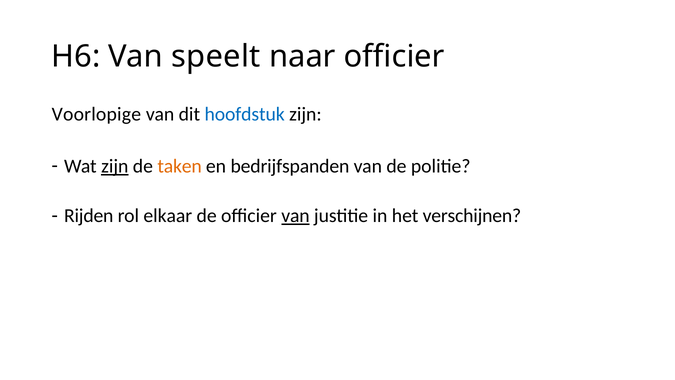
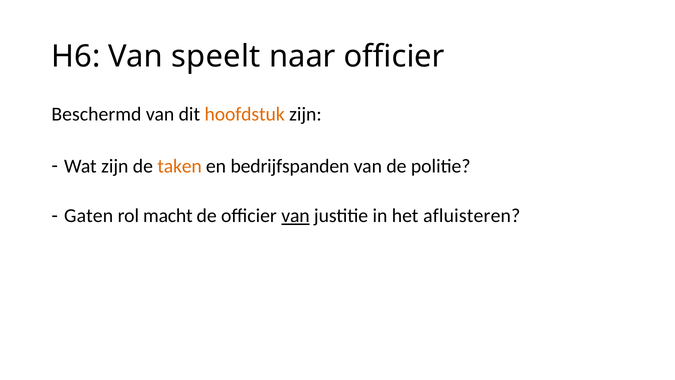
Voorlopige: Voorlopige -> Beschermd (96, 114)
hoofdstuk colour: blue -> orange (245, 114)
zijn underline: present -> none (115, 166)
Rijden: Rijden -> Gaten (89, 216)
elkaar: elkaar -> macht (168, 216)
verschijnen: verschijnen -> afluisteren (472, 216)
